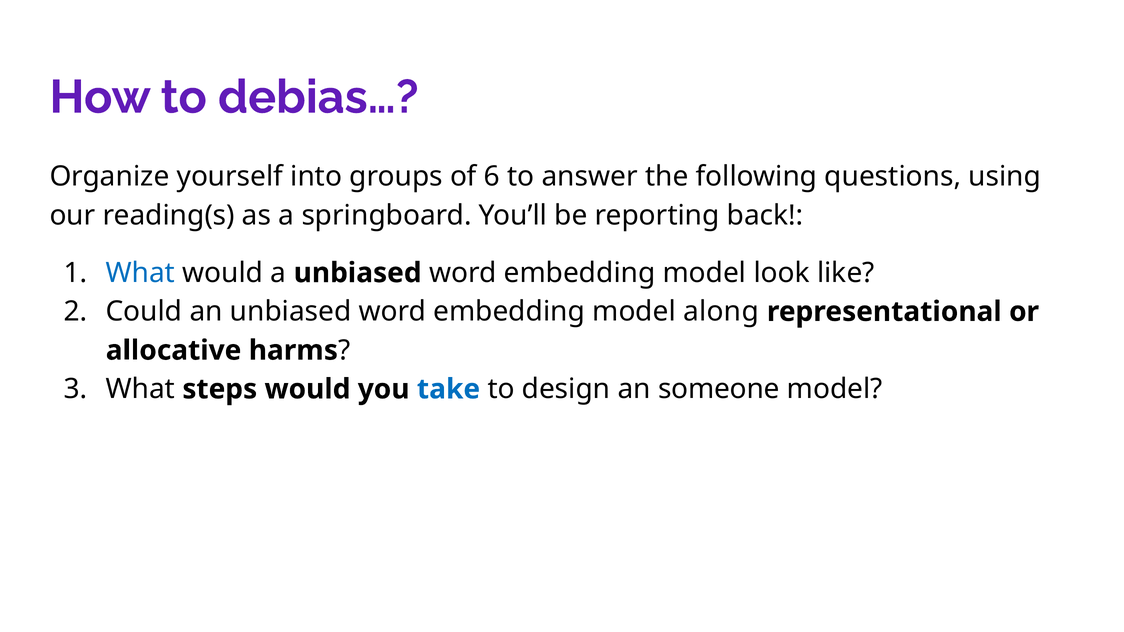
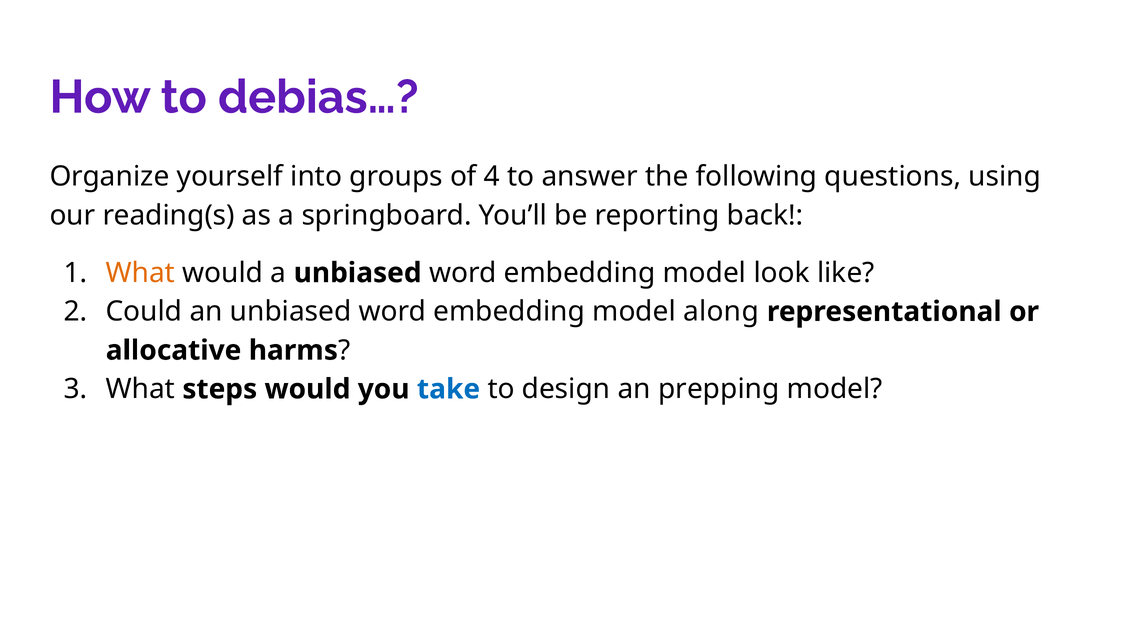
6: 6 -> 4 (492, 177)
What colour: blue -> orange (140, 273)
someone: someone -> prepping (719, 389)
